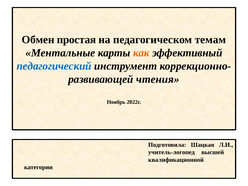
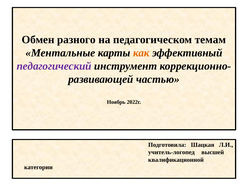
простая: простая -> разного (76, 40)
педагогический colour: blue -> purple (54, 66)
чтения: чтения -> частью (158, 79)
